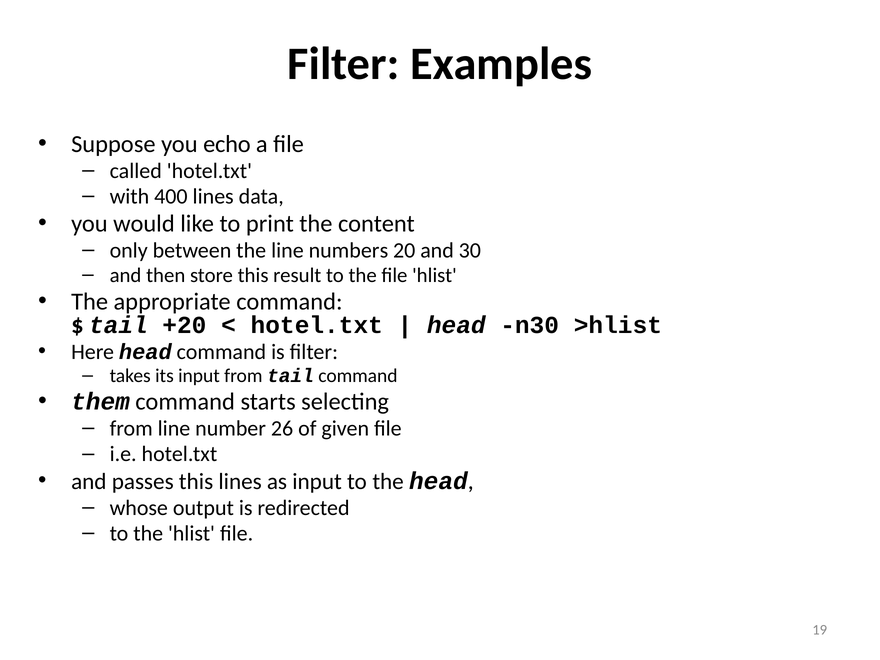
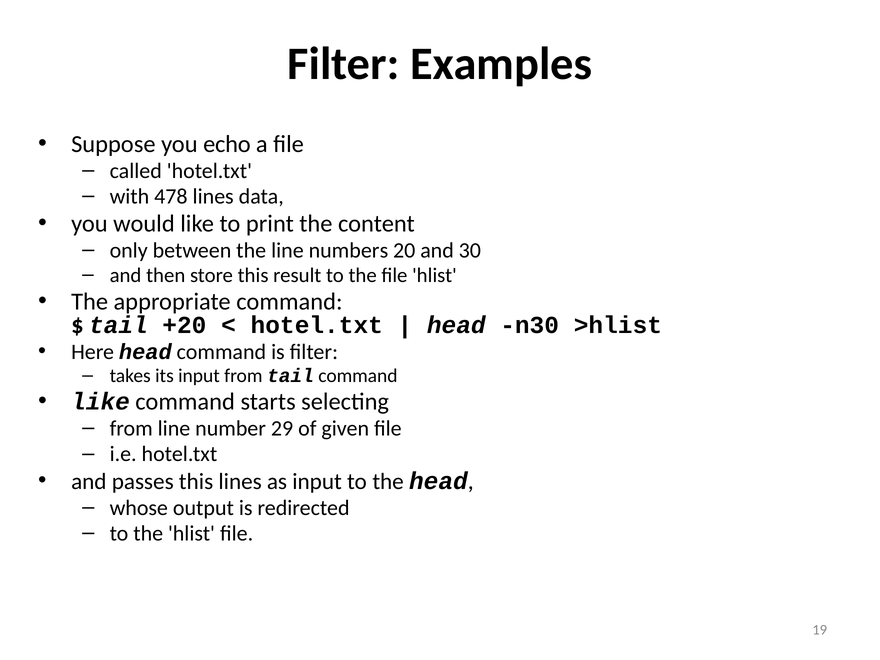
400: 400 -> 478 (171, 197)
them: them -> like (101, 402)
26: 26 -> 29 (282, 429)
